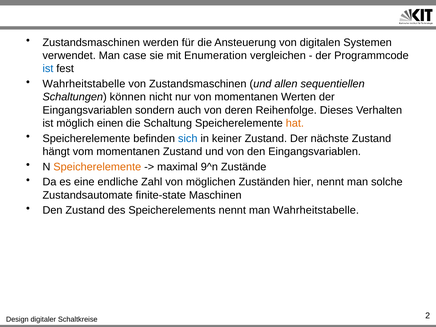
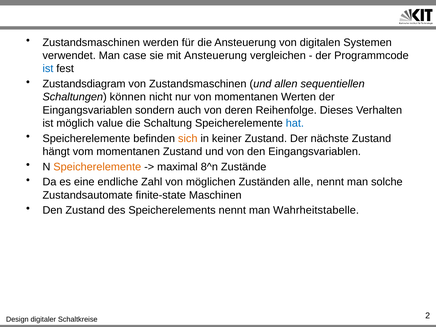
mit Enumeration: Enumeration -> Ansteuerung (216, 56)
Wahrheitstabelle: Wahrheitstabelle -> Zustandsdiagram (84, 84)
einen: einen -> value (110, 123)
hat colour: orange -> blue (295, 123)
sich colour: blue -> orange (188, 138)
9^n: 9^n -> 8^n (209, 167)
hier: hier -> alle (303, 182)
